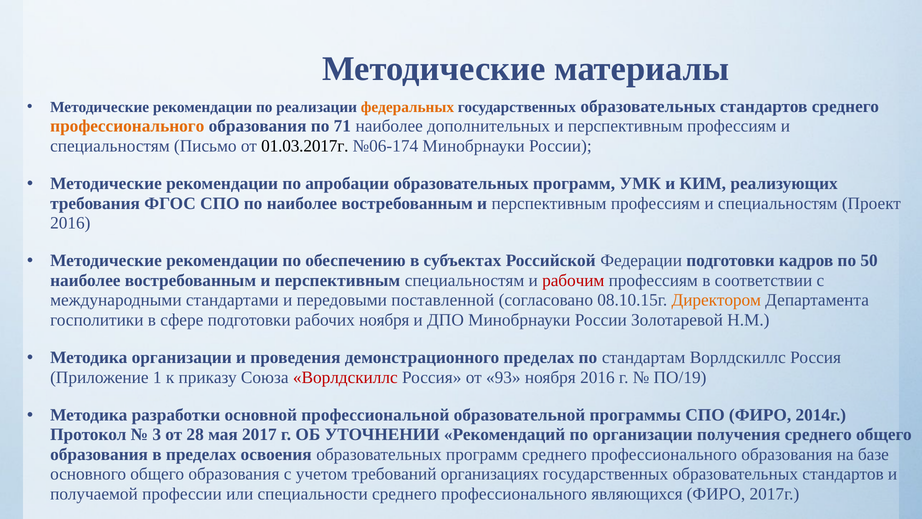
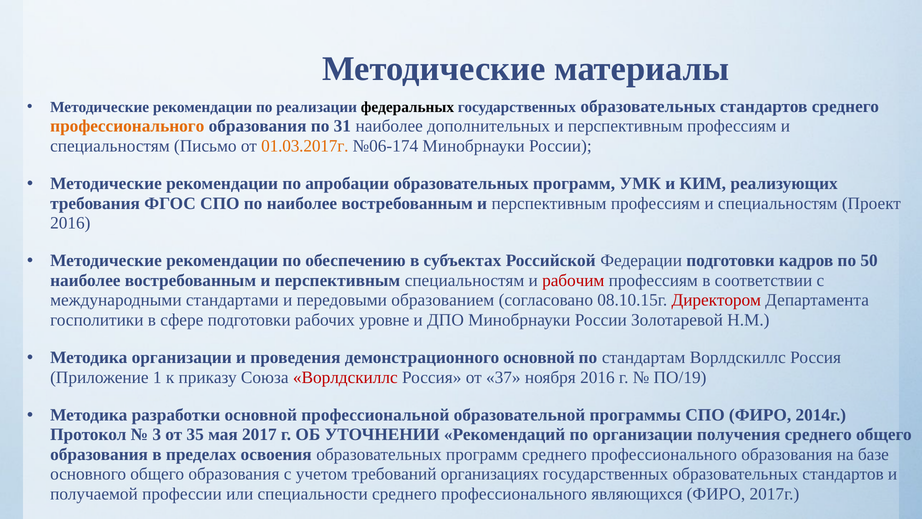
федеральных colour: orange -> black (407, 107)
71: 71 -> 31 (342, 126)
01.03.2017г colour: black -> orange (305, 146)
поставленной: поставленной -> образованием (443, 300)
Директором colour: orange -> red (716, 300)
рабочих ноября: ноября -> уровне (384, 320)
демонстрационного пределах: пределах -> основной (539, 357)
93: 93 -> 37 (503, 377)
28: 28 -> 35 (195, 434)
